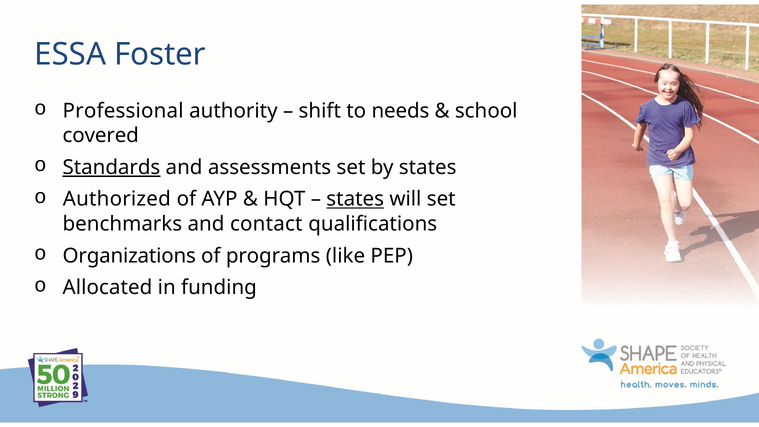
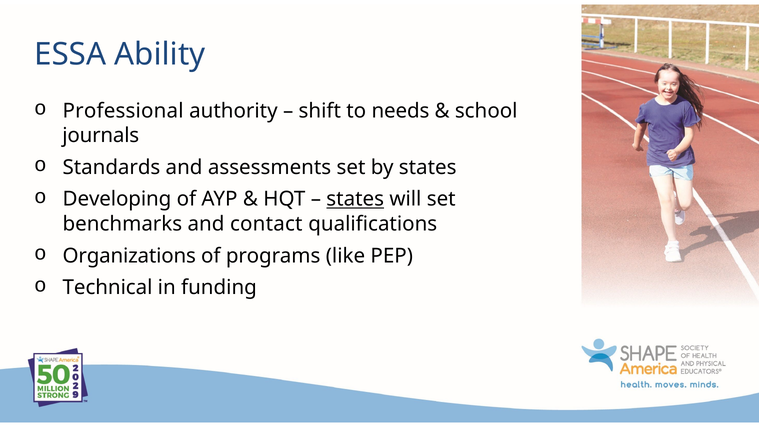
Foster: Foster -> Ability (160, 54)
covered: covered -> journals (101, 135)
Standards underline: present -> none (111, 167)
Authorized: Authorized -> Developing (117, 199)
Allocated: Allocated -> Technical (108, 288)
